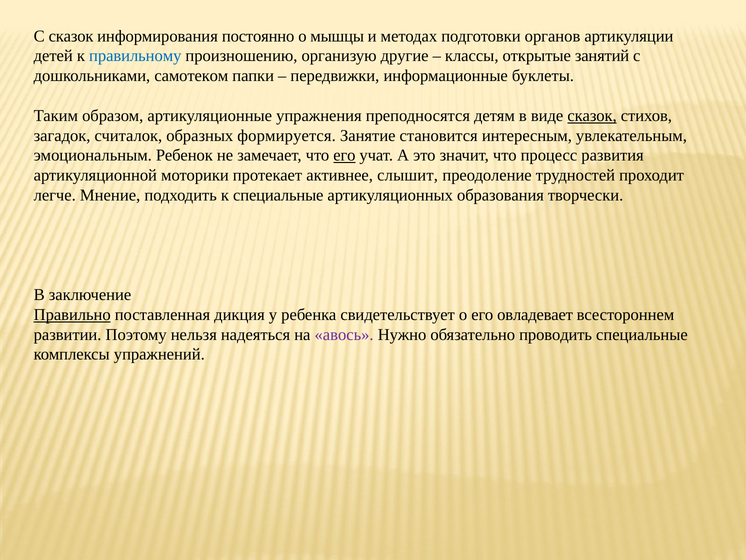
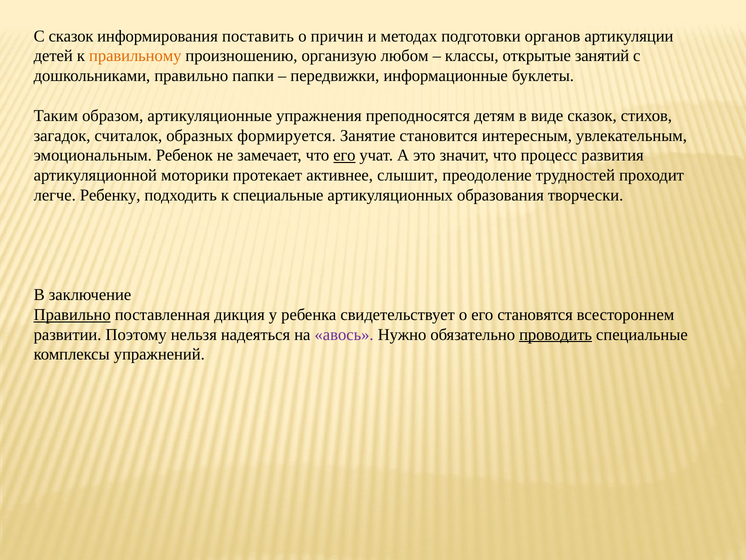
постоянно: постоянно -> поставить (258, 36)
мышцы: мышцы -> причин (337, 36)
правильному colour: blue -> orange (135, 56)
другие: другие -> любом (405, 56)
дошкольниками самотеком: самотеком -> правильно (191, 76)
сказок underline: present -> none (592, 116)
Мнение: Мнение -> Ребенку (110, 195)
овладевает: овладевает -> становятся (535, 314)
проводить underline: none -> present (556, 334)
